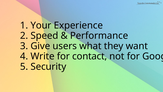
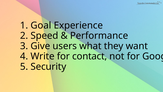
Your: Your -> Goal (41, 25)
